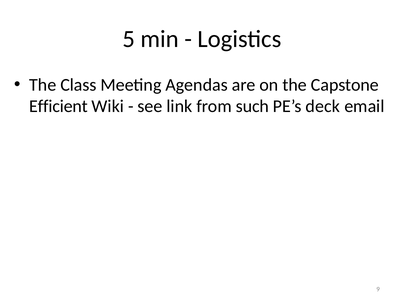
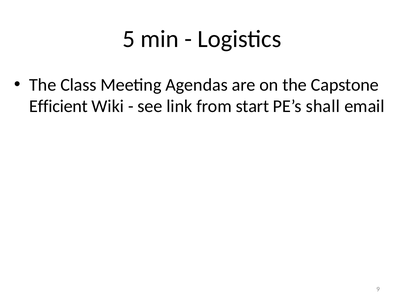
such: such -> start (252, 106)
deck: deck -> shall (323, 106)
